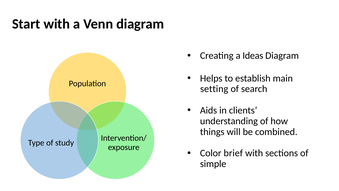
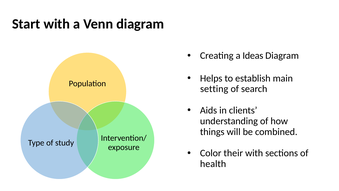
brief: brief -> their (233, 153)
simple: simple -> health (213, 164)
